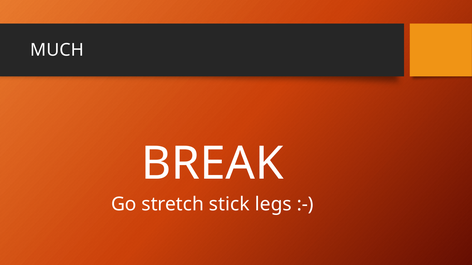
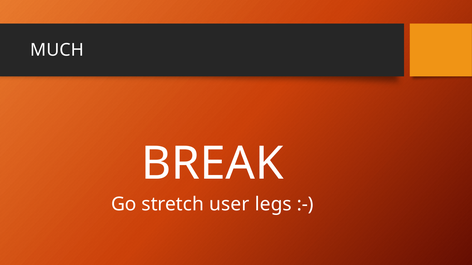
stick: stick -> user (229, 204)
